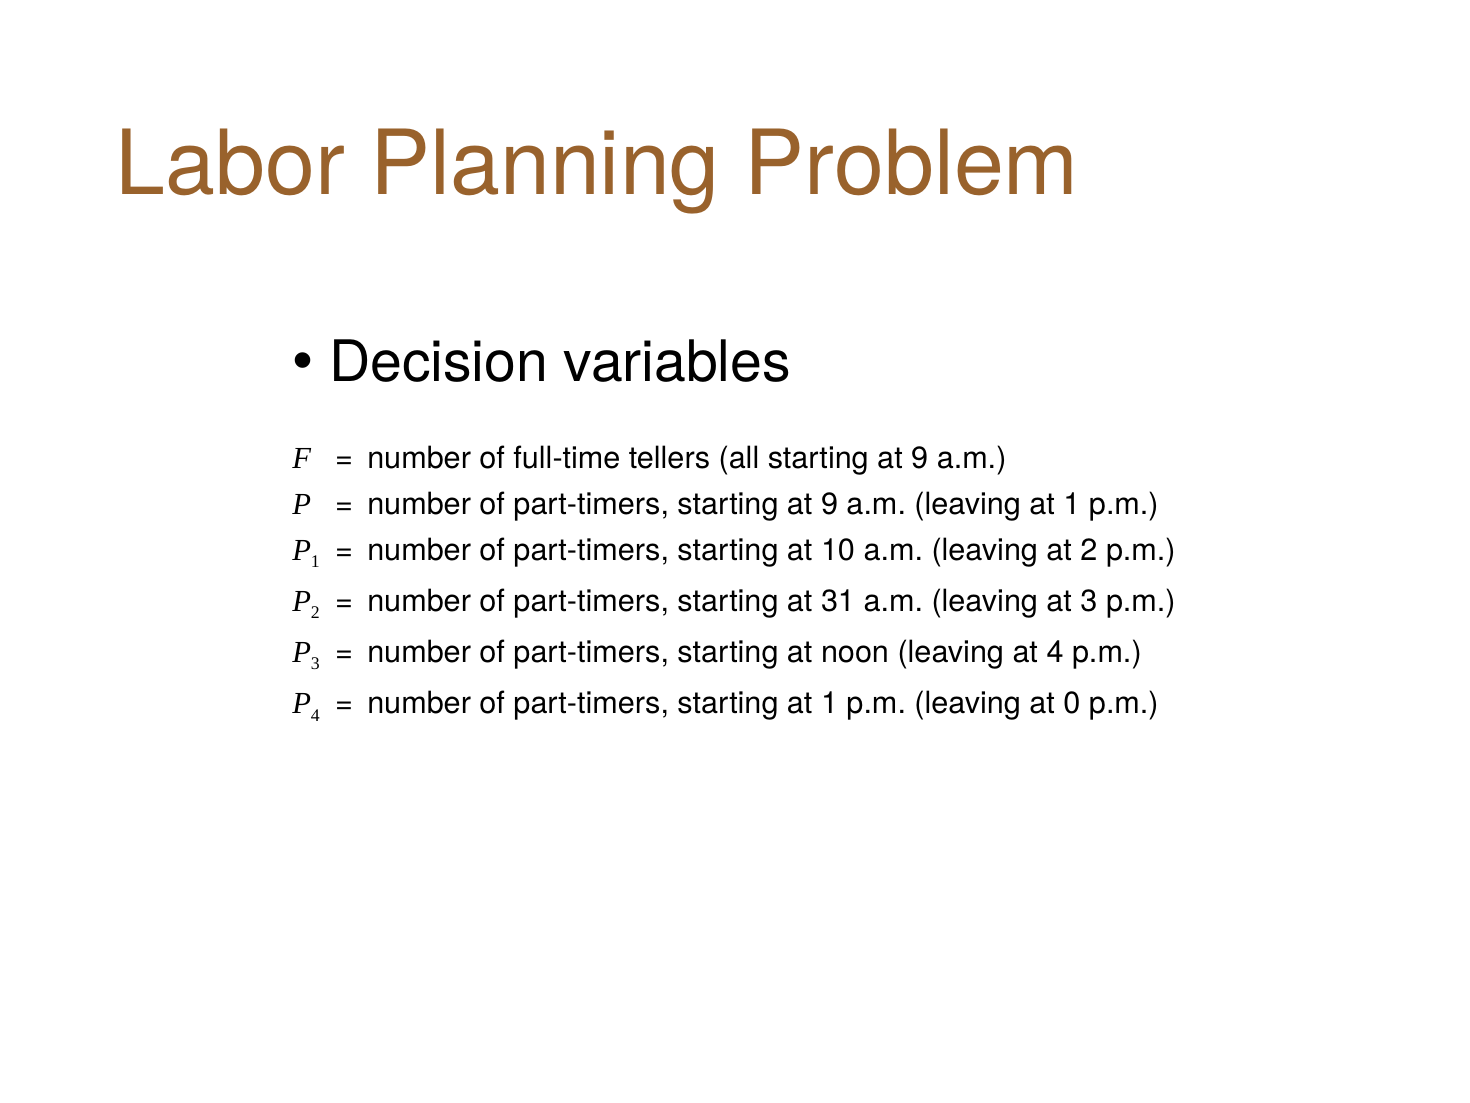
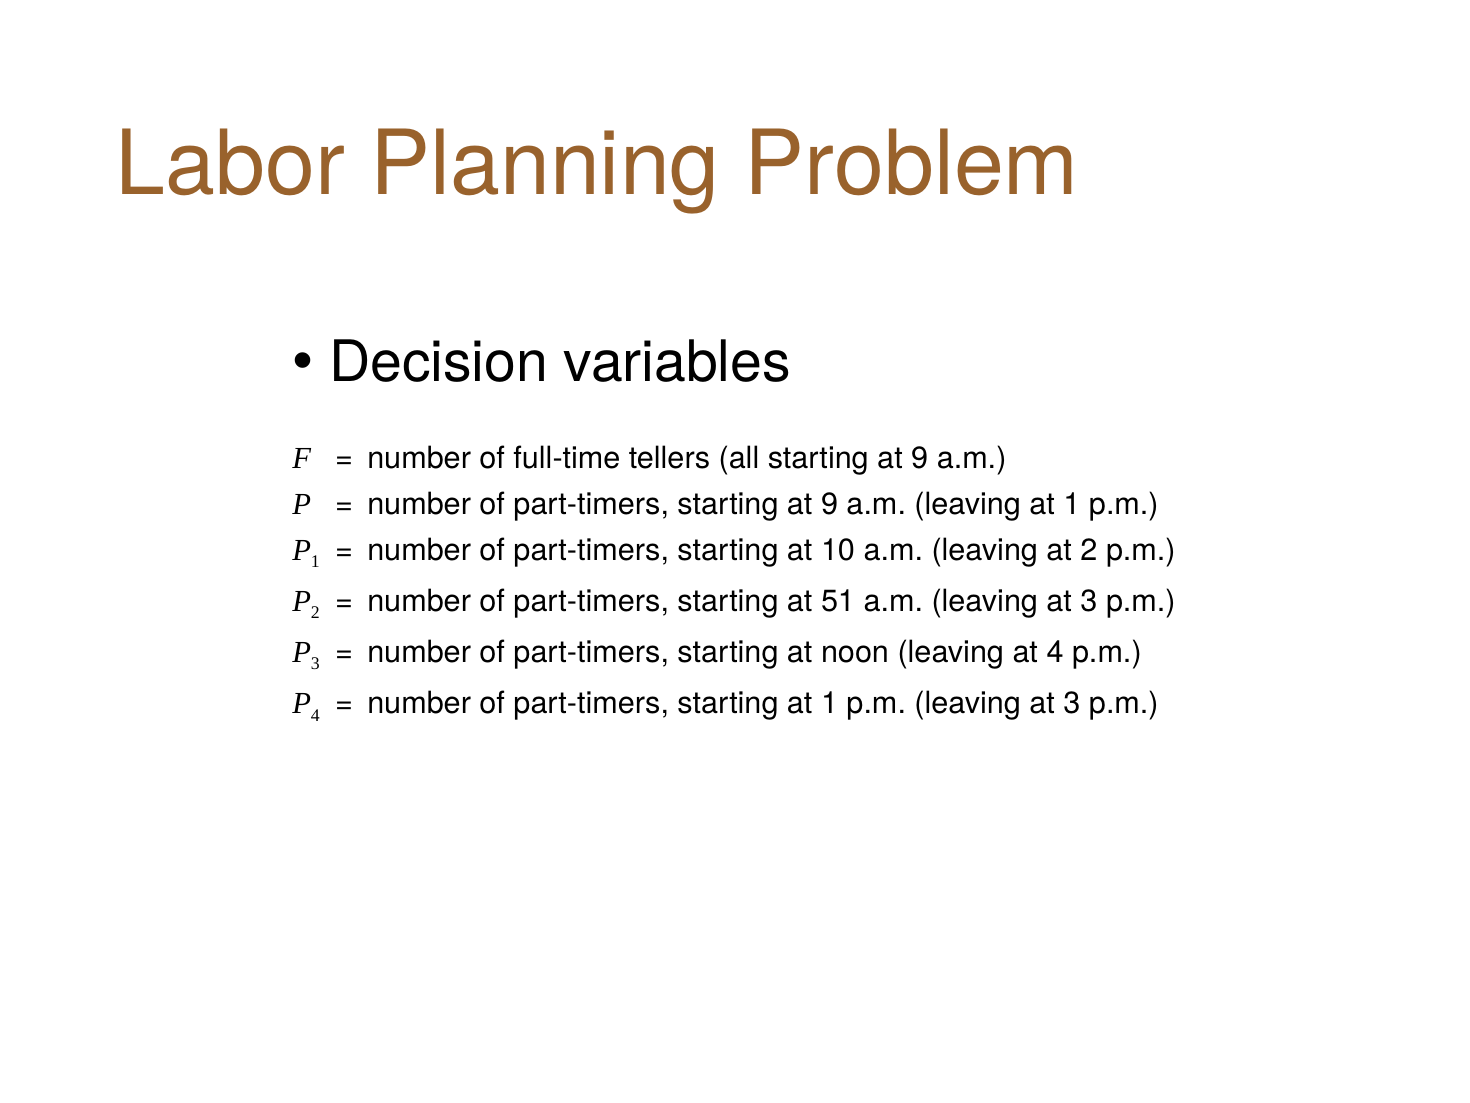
31: 31 -> 51 (838, 601)
p.m leaving at 0: 0 -> 3 (1072, 703)
